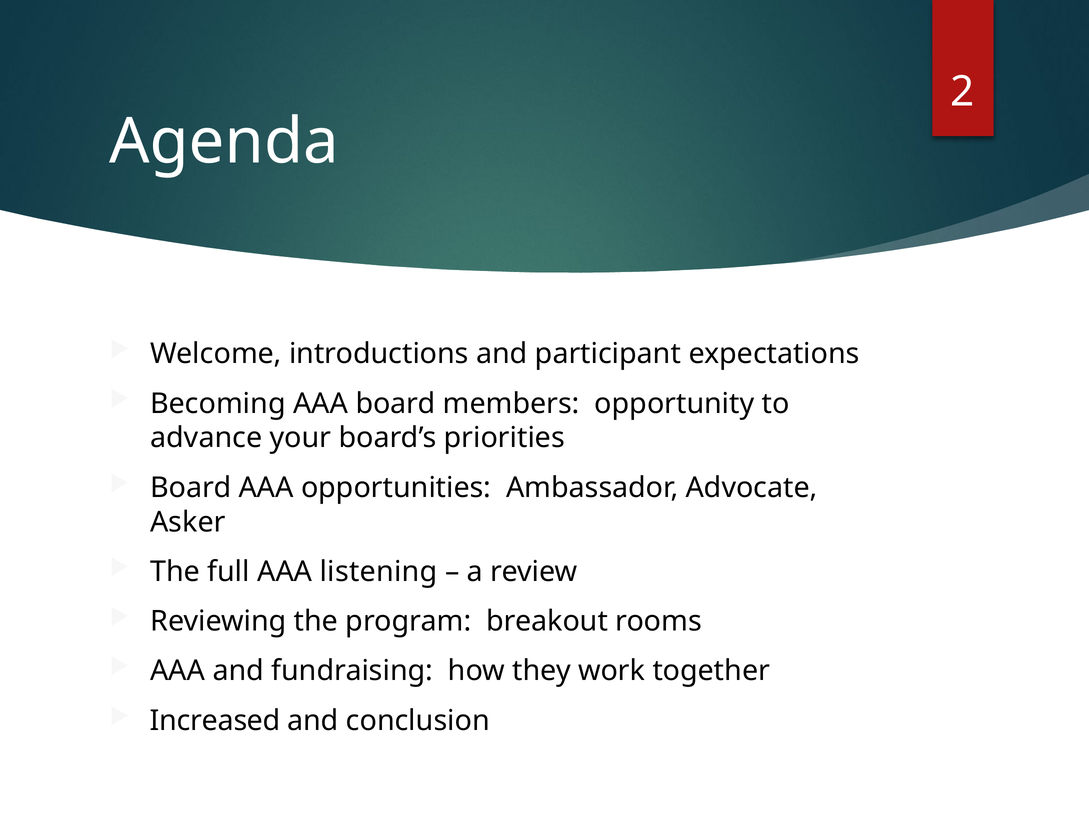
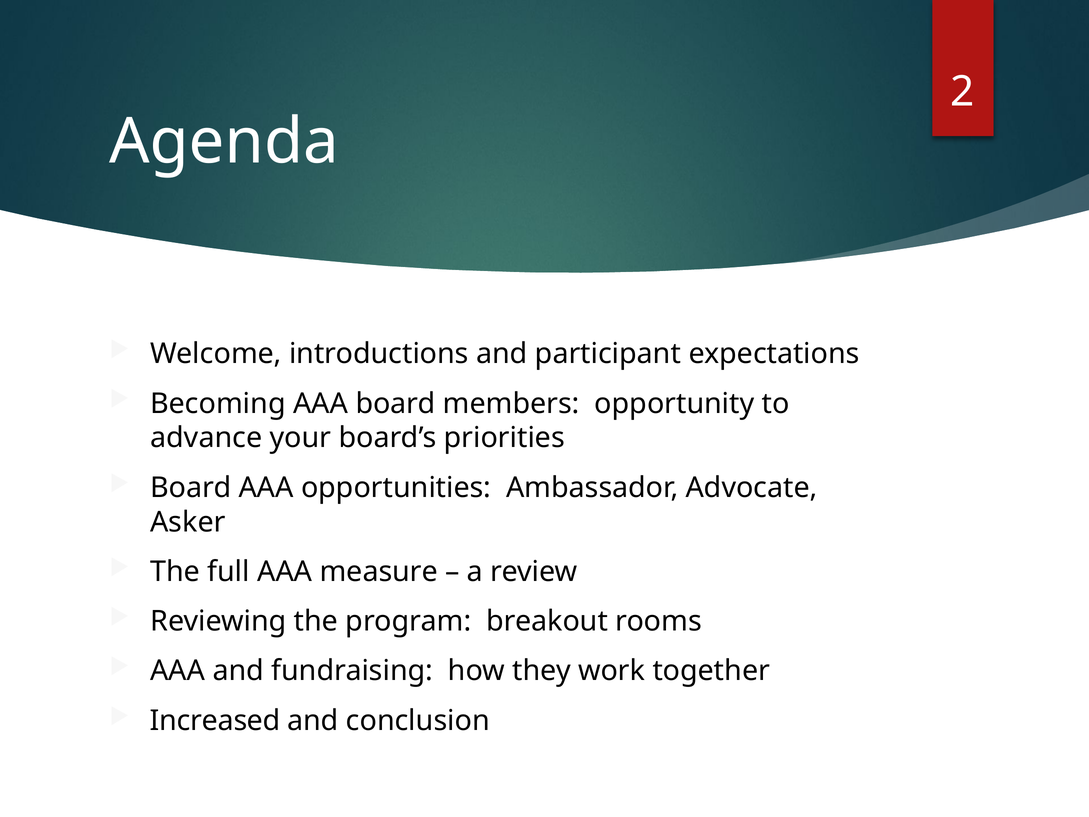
listening: listening -> measure (379, 572)
